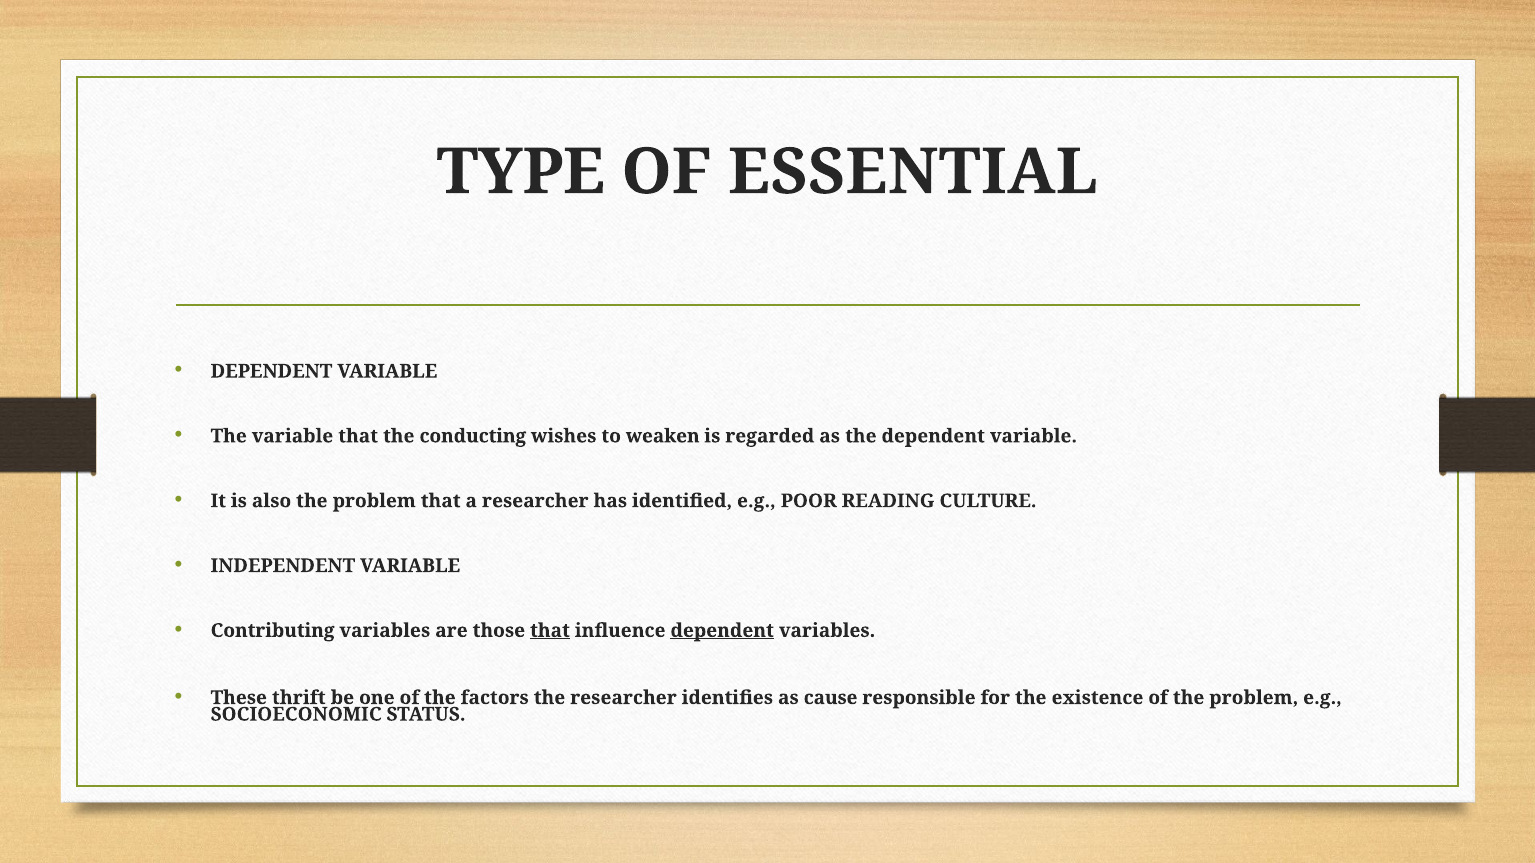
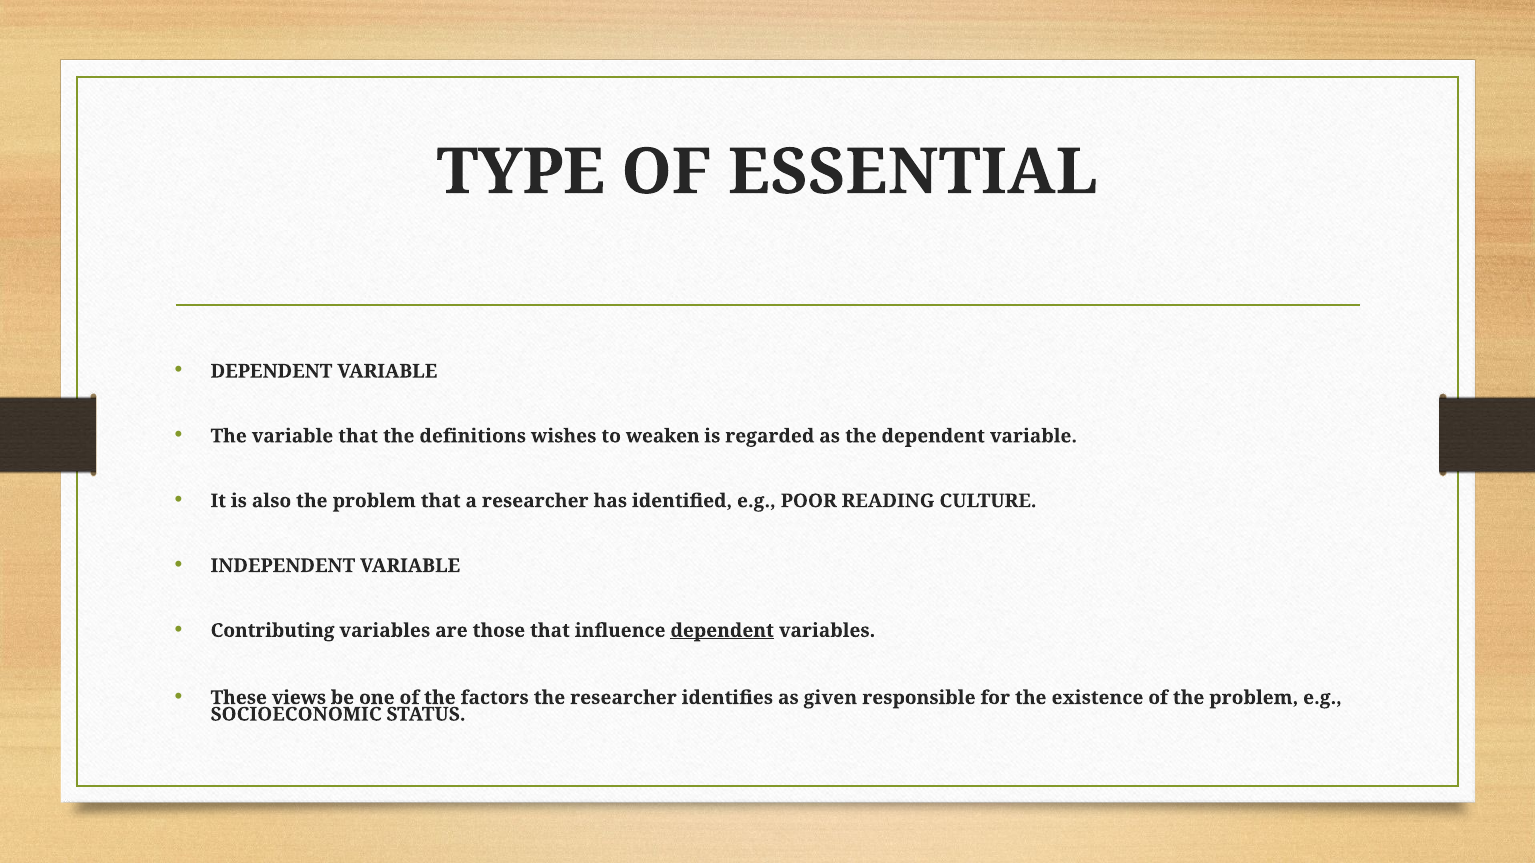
conducting: conducting -> definitions (473, 436)
that underline: present -> none (550, 631)
thrift: thrift -> views (299, 698)
cause: cause -> given (830, 698)
